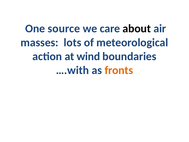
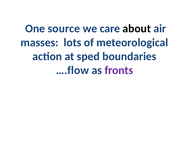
wind: wind -> sped (88, 56)
….with: ….with -> ….flow (72, 70)
fronts colour: orange -> purple (119, 70)
